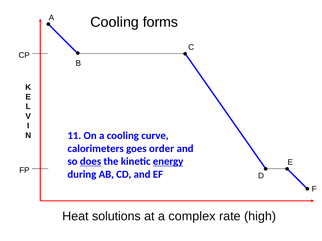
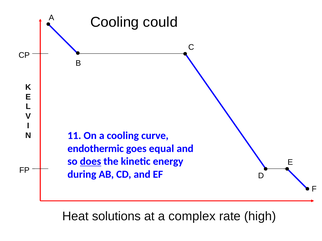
forms: forms -> could (160, 22)
calorimeters: calorimeters -> endothermic (96, 149)
order: order -> equal (162, 149)
energy underline: present -> none (168, 162)
